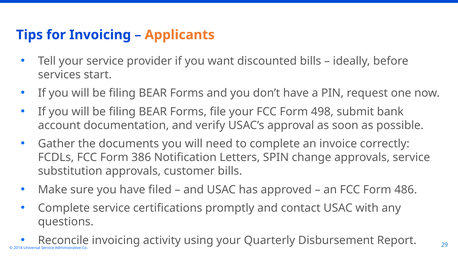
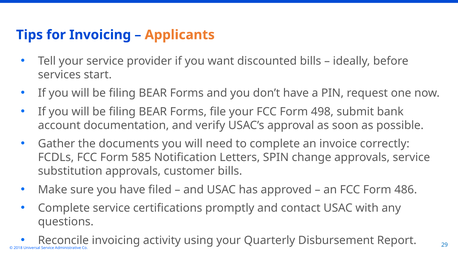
386: 386 -> 585 (141, 158)
